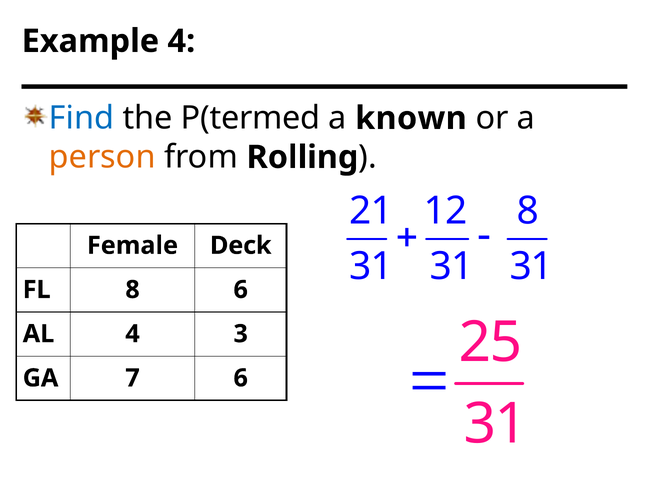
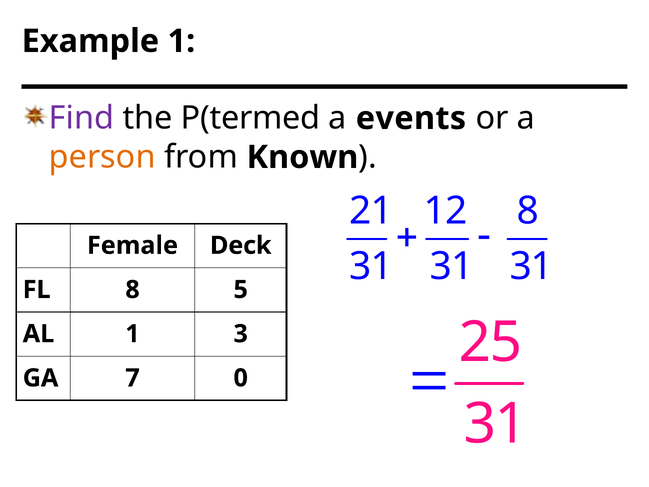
Example 4: 4 -> 1 (181, 41)
Find colour: blue -> purple (81, 118)
known: known -> events (411, 118)
Rolling: Rolling -> Known (302, 157)
8 6: 6 -> 5 (241, 290)
AL 4: 4 -> 1 (133, 334)
7 6: 6 -> 0 (241, 378)
